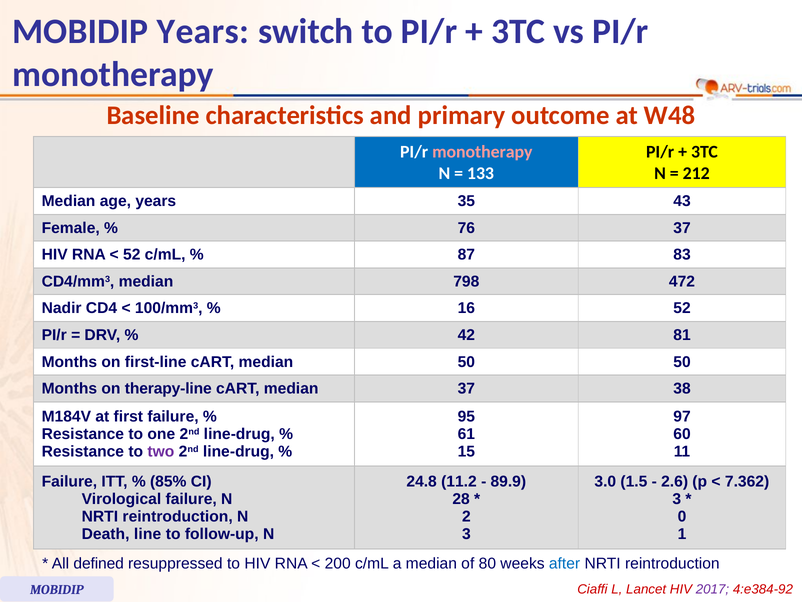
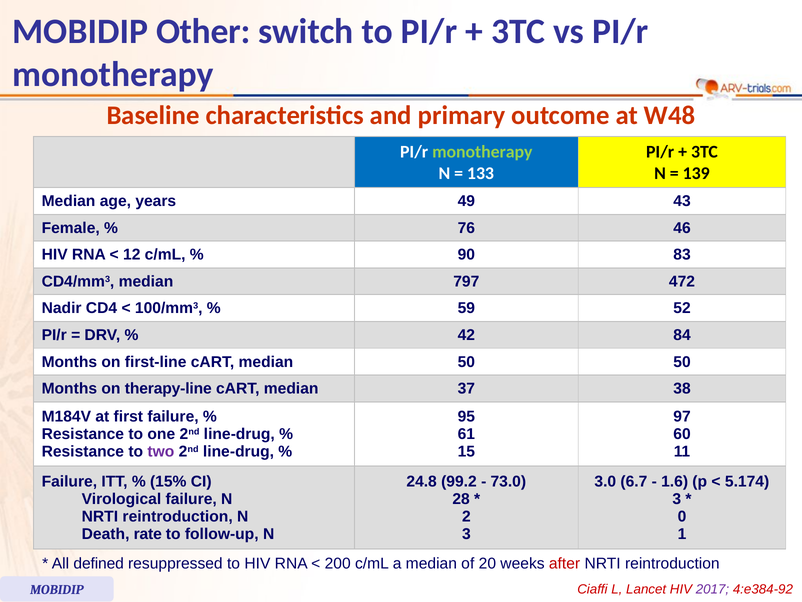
MOBIDIP Years: Years -> Other (203, 32)
monotherapy colour: pink -> light green (482, 152)
212: 212 -> 139 (696, 173)
35: 35 -> 49 (466, 201)
76 37: 37 -> 46 (682, 228)
52: 52 -> 12 (132, 255)
87: 87 -> 90 (466, 255)
798: 798 -> 797 (466, 281)
16: 16 -> 59 (466, 308)
81: 81 -> 84 (682, 335)
85%: 85% -> 15% (168, 481)
11.2: 11.2 -> 99.2 (459, 481)
89.9: 89.9 -> 73.0 (508, 481)
1.5: 1.5 -> 6.7 (634, 481)
2.6: 2.6 -> 1.6 (675, 481)
7.362: 7.362 -> 5.174 (747, 481)
line: line -> rate (148, 534)
80: 80 -> 20 (487, 563)
after colour: blue -> red (565, 563)
